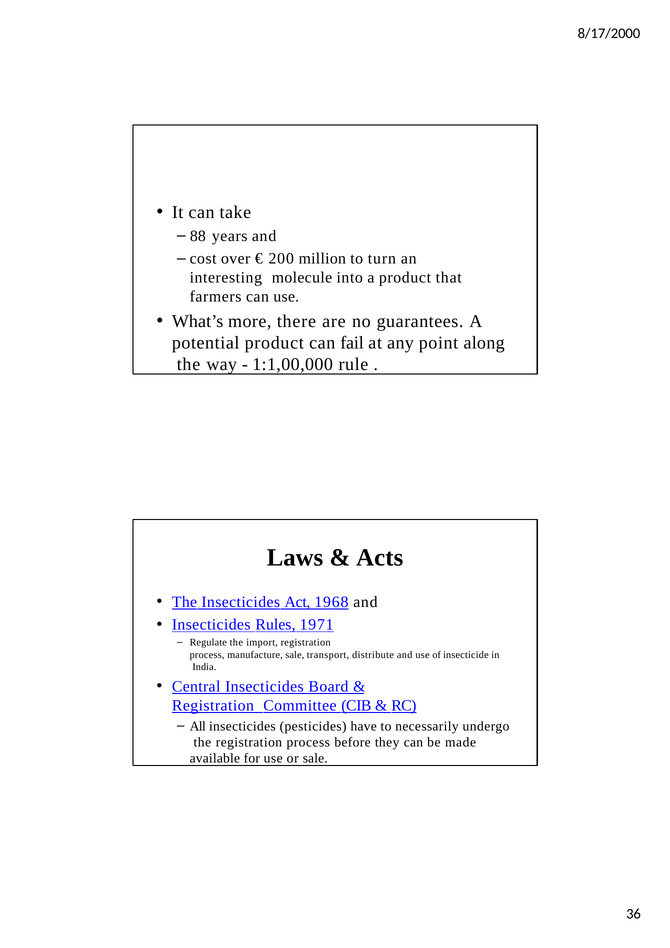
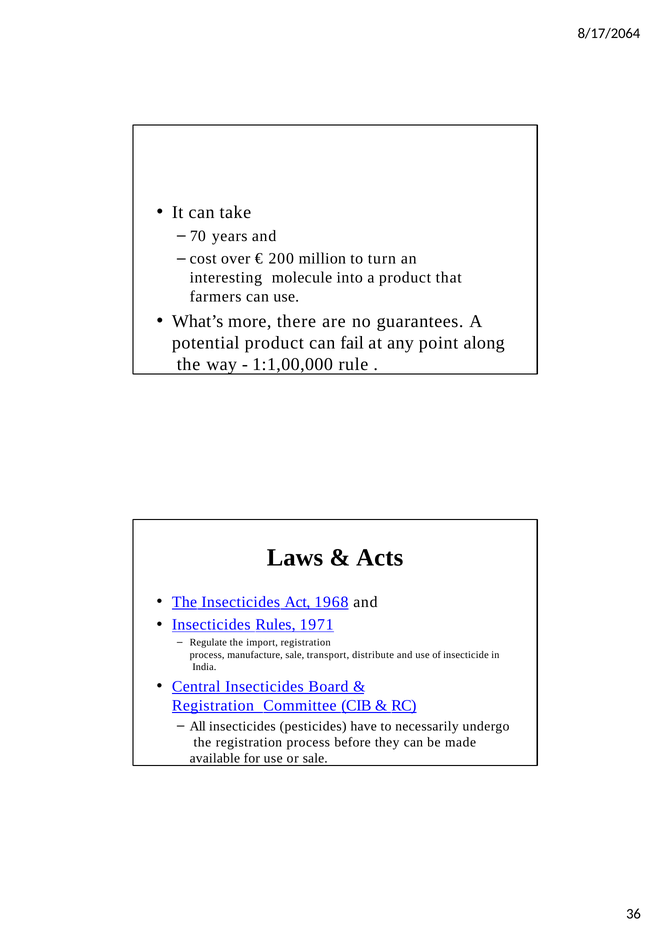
8/17/2000: 8/17/2000 -> 8/17/2064 (609, 34)
88: 88 -> 70 (198, 236)
